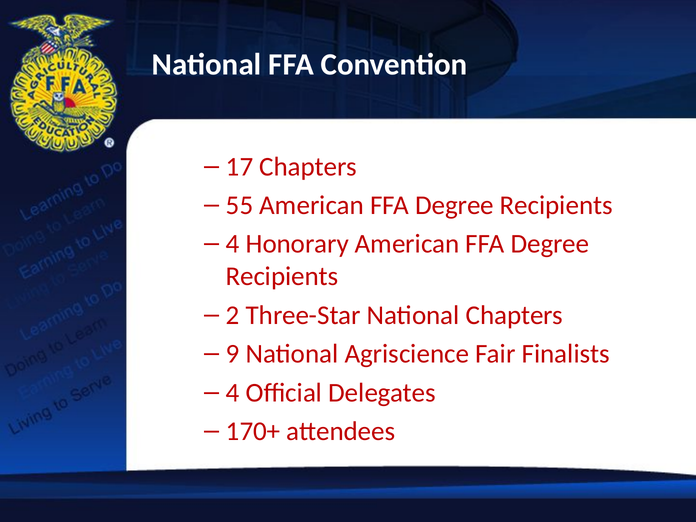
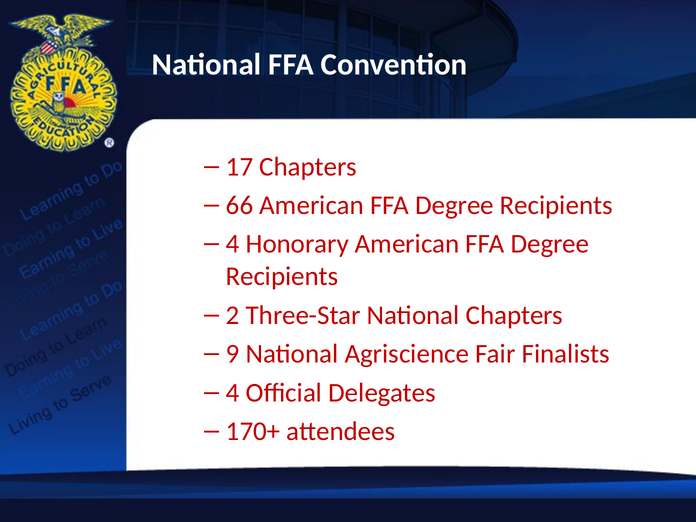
55: 55 -> 66 (240, 205)
